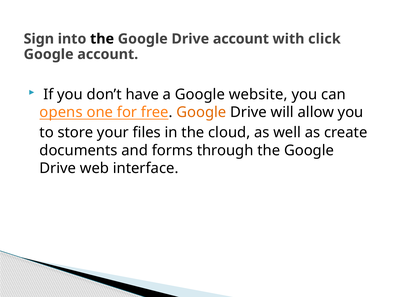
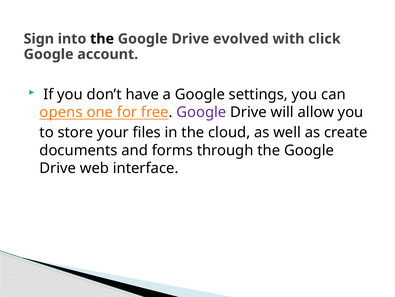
Drive account: account -> evolved (241, 39)
website: website -> settings (258, 94)
Google colour: orange -> purple (201, 112)
